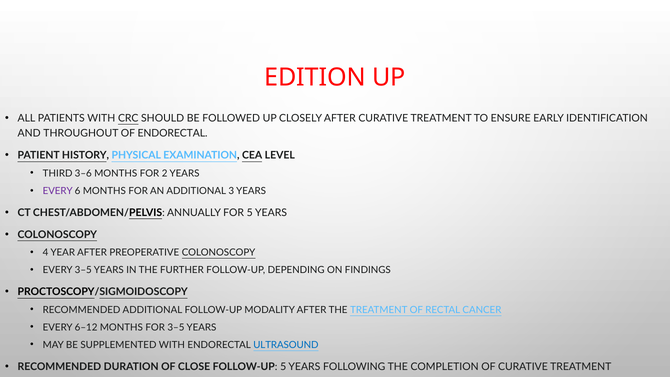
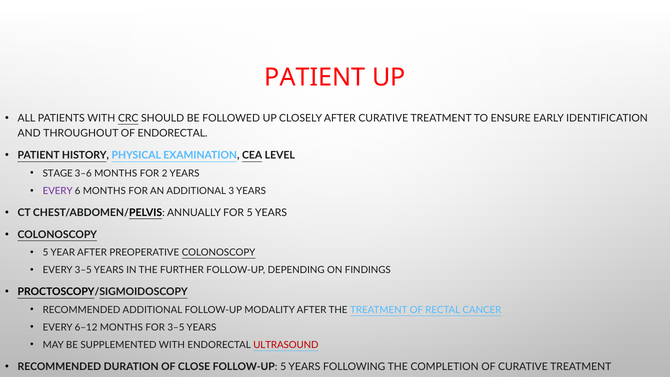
EDITION: EDITION -> PATIENT (315, 78)
THIRD: THIRD -> STAGE (58, 173)
4: 4 -> 5 (46, 253)
ULTRASOUND colour: blue -> red (286, 345)
